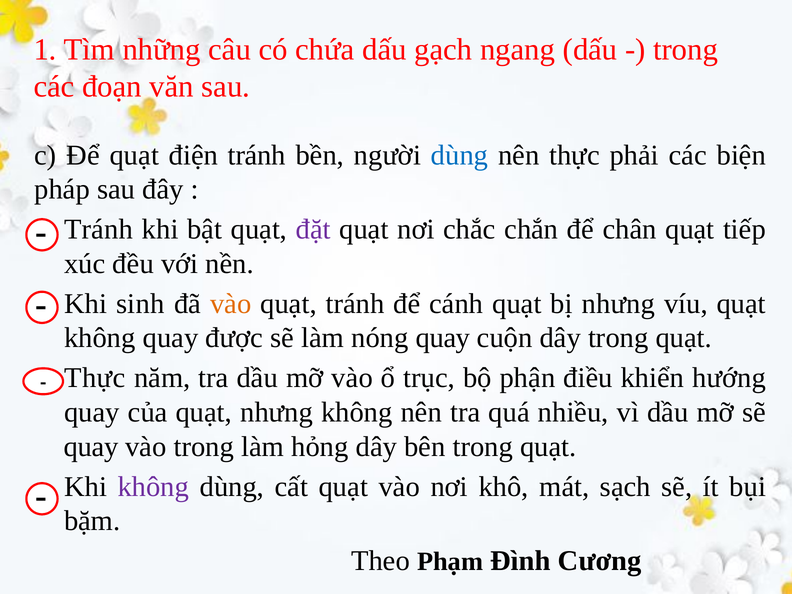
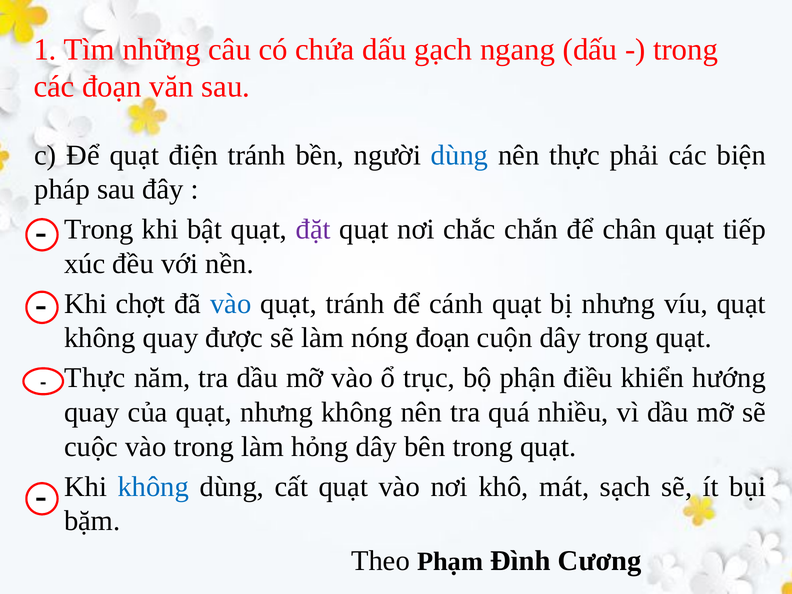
Tránh: Tránh -> Trong (99, 229)
sinh: sinh -> chợt (141, 304)
vào colour: orange -> blue (231, 304)
nóng quay: quay -> đoạn (443, 338)
quay: quay -> cuộc (91, 447)
không colour: purple -> blue (153, 487)
